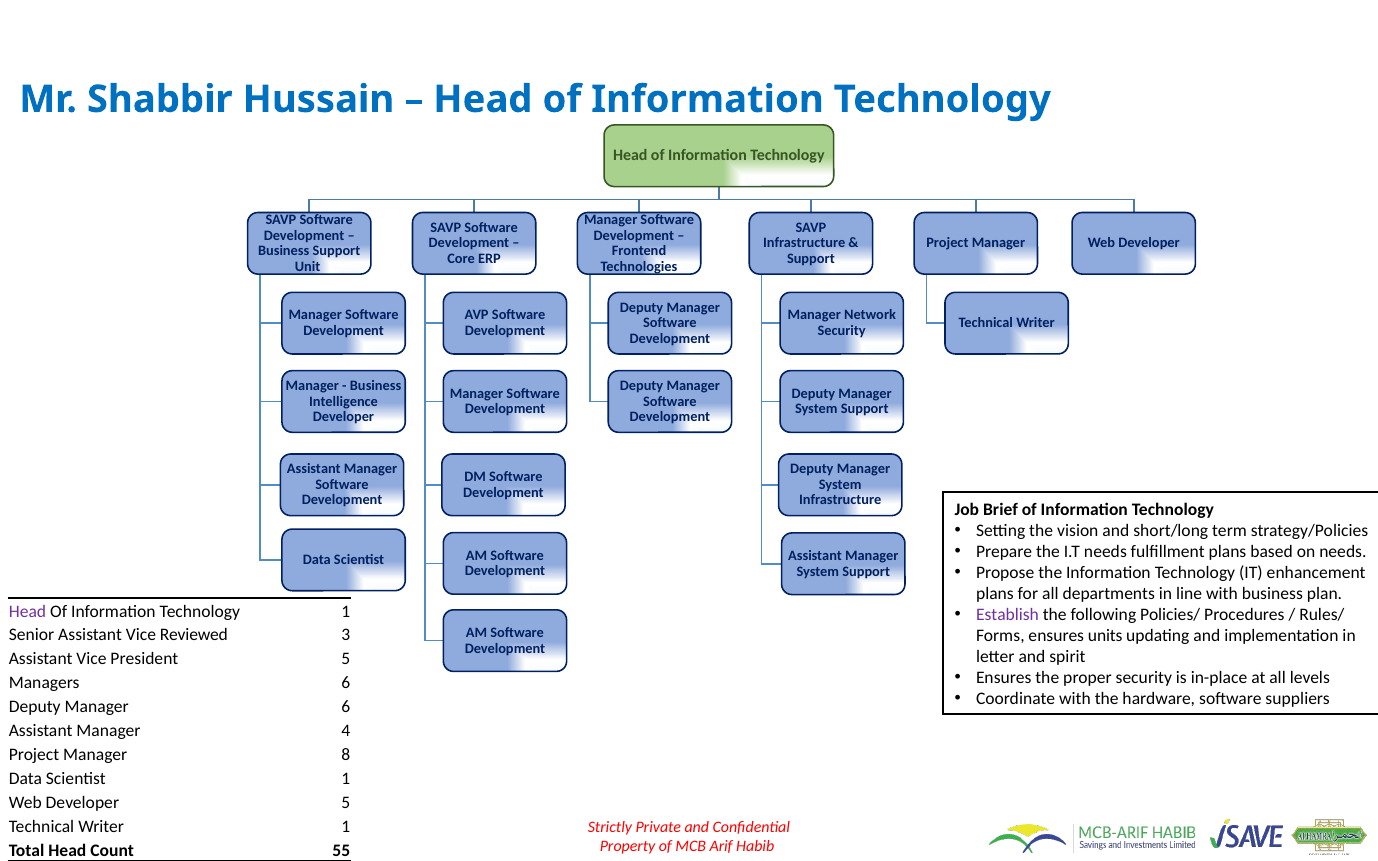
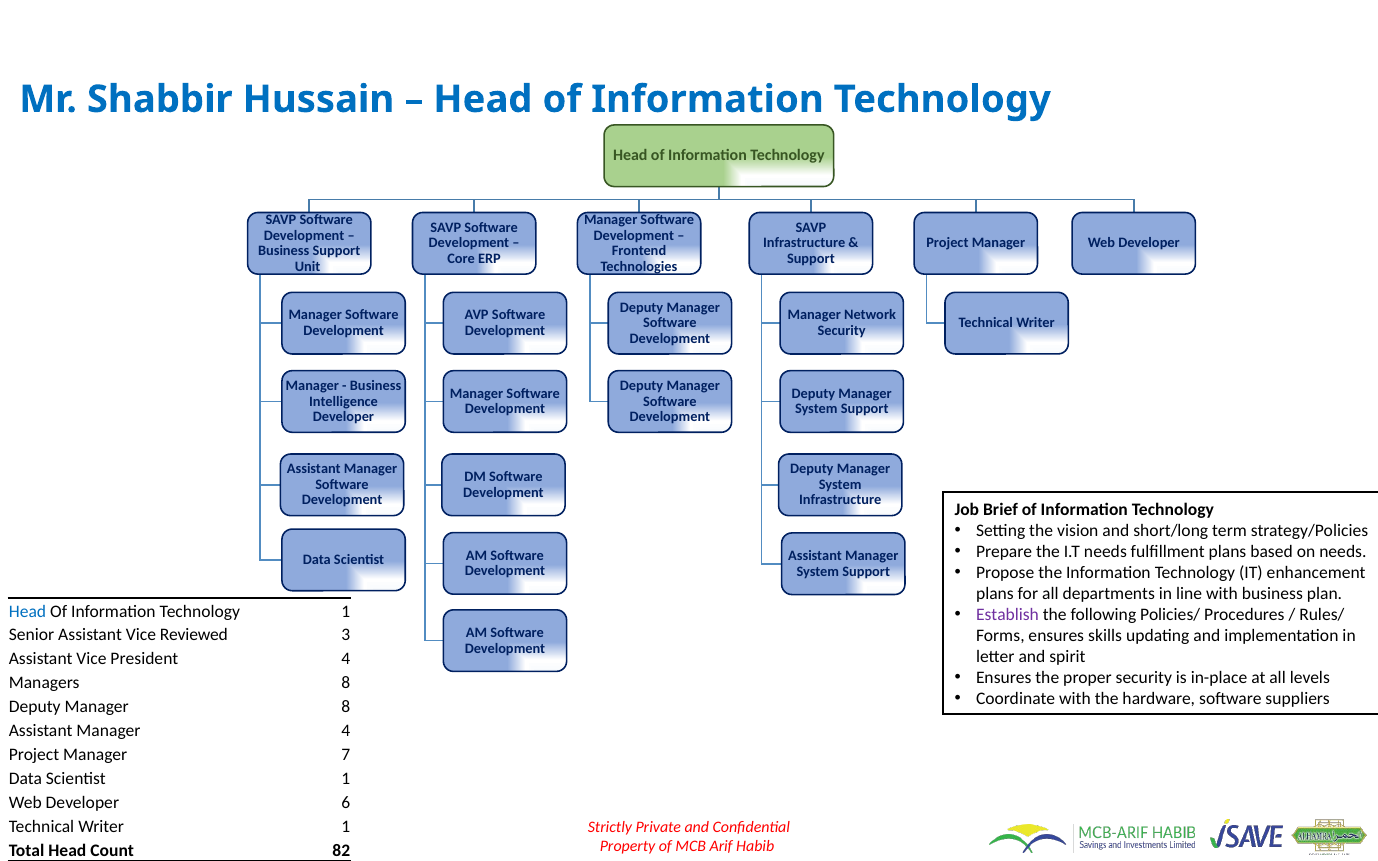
Head colour: purple -> blue (28, 611)
units: units -> skills (1105, 636)
President 5: 5 -> 4 (346, 659)
Managers 6: 6 -> 8 (346, 683)
Manager 6: 6 -> 8 (346, 707)
8: 8 -> 7 (346, 755)
Developer 5: 5 -> 6 (346, 803)
55: 55 -> 82 (341, 851)
